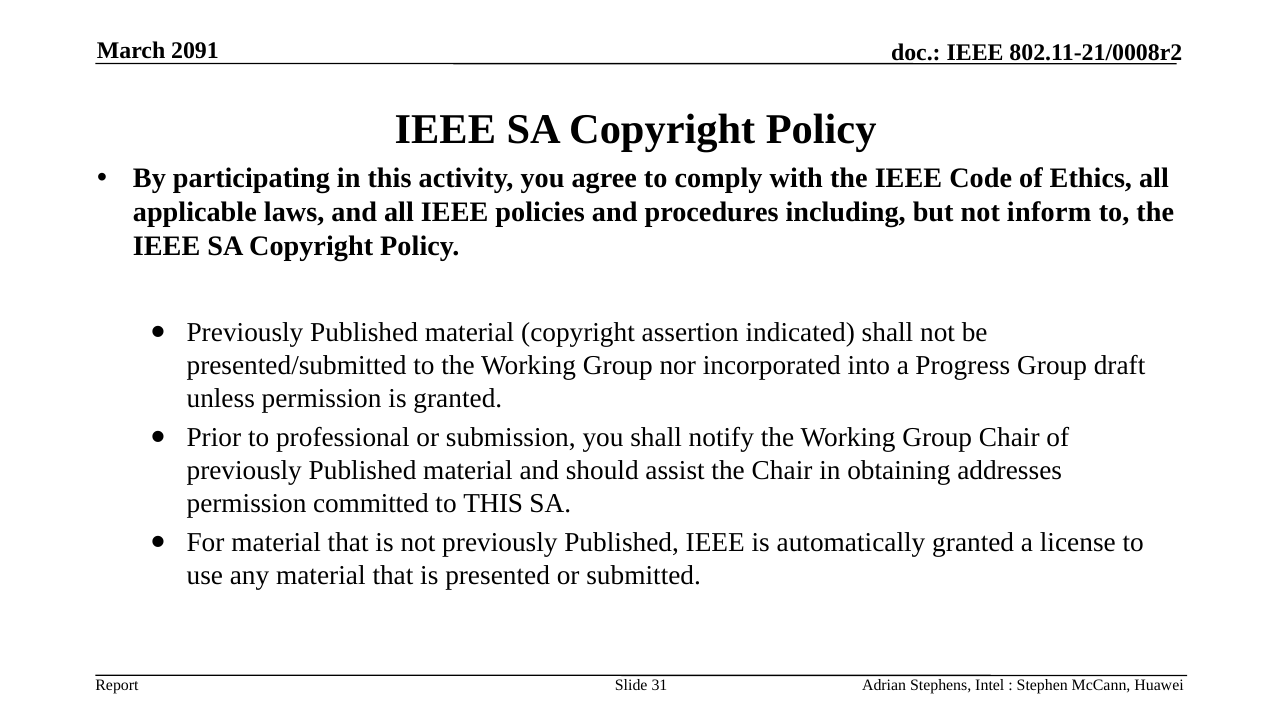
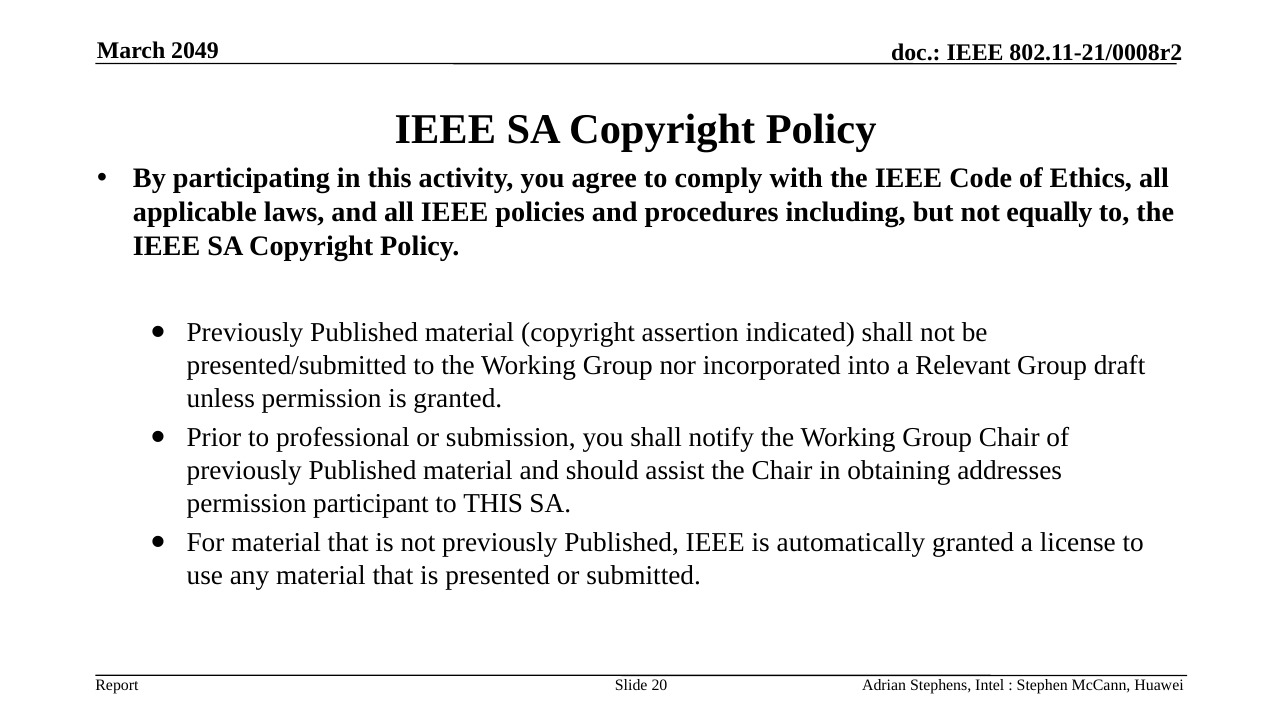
2091: 2091 -> 2049 (195, 51)
inform: inform -> equally (1049, 213)
Progress: Progress -> Relevant (963, 366)
committed: committed -> participant (371, 504)
31: 31 -> 20 (659, 686)
